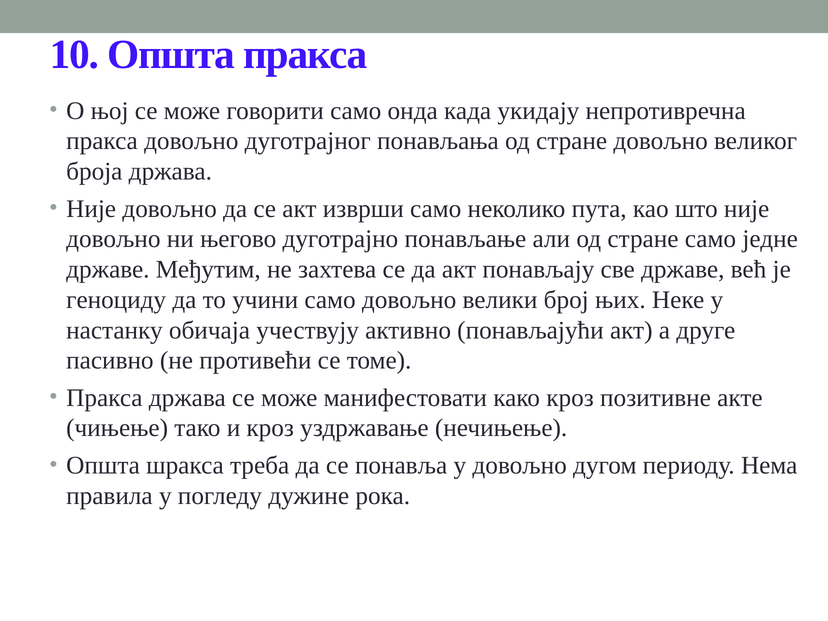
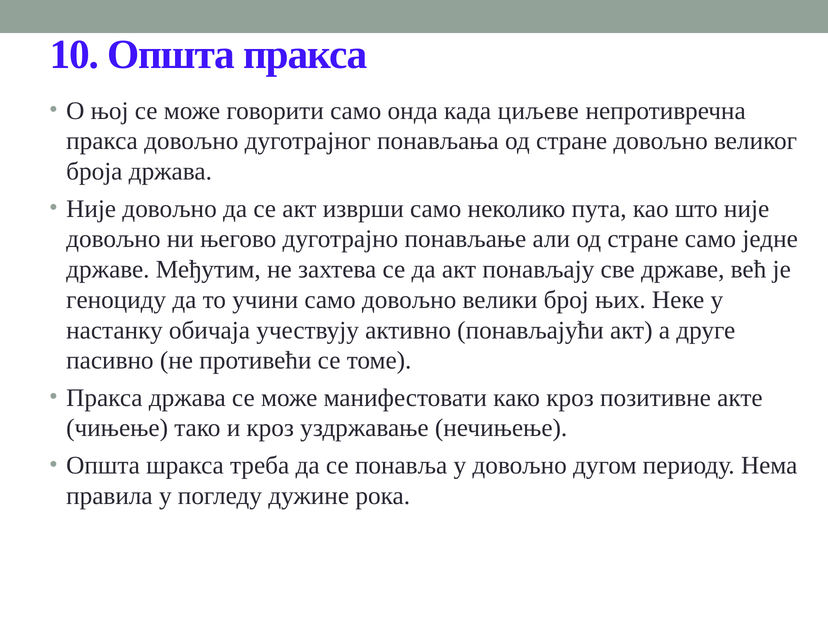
укидају: укидају -> циљеве (538, 111)
